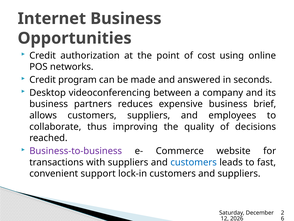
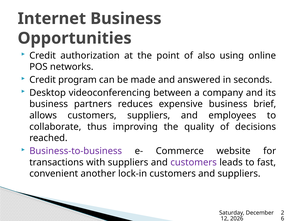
cost: cost -> also (206, 55)
customers colour: blue -> purple (194, 162)
support: support -> another (98, 173)
